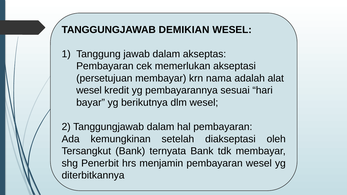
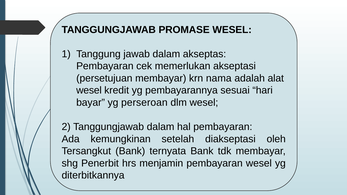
DEMIKIAN: DEMIKIAN -> PROMASE (184, 30)
berikutnya: berikutnya -> perseroan (144, 103)
